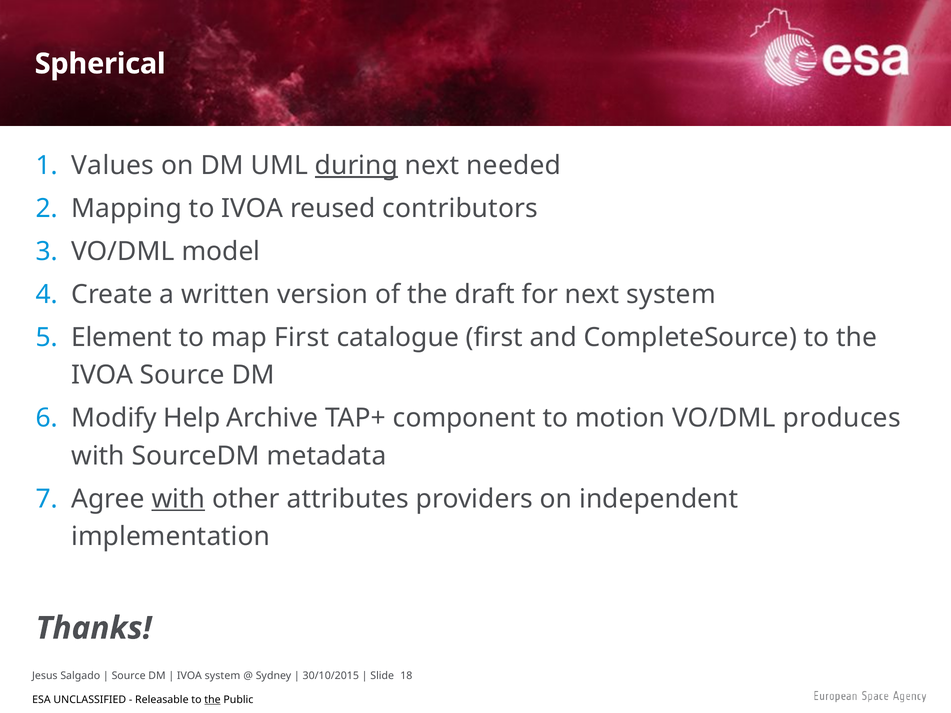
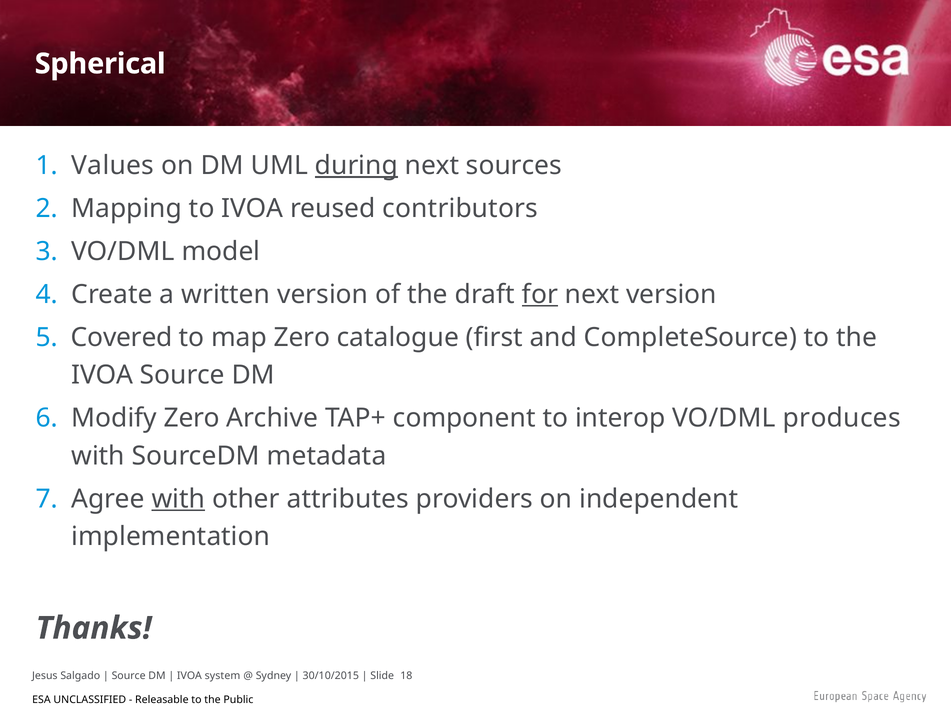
needed: needed -> sources (514, 166)
for underline: none -> present (540, 295)
next system: system -> version (671, 295)
Element: Element -> Covered (122, 338)
map First: First -> Zero (302, 338)
Modify Help: Help -> Zero (192, 418)
motion: motion -> interop (620, 418)
the underline: present -> none (212, 700)
